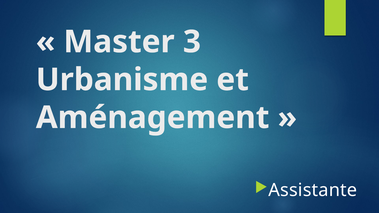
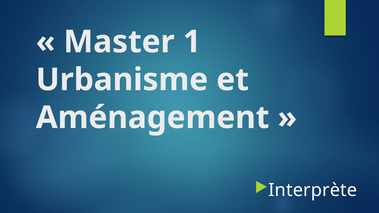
3: 3 -> 1 (192, 42)
Assistante: Assistante -> Interprète (313, 190)
